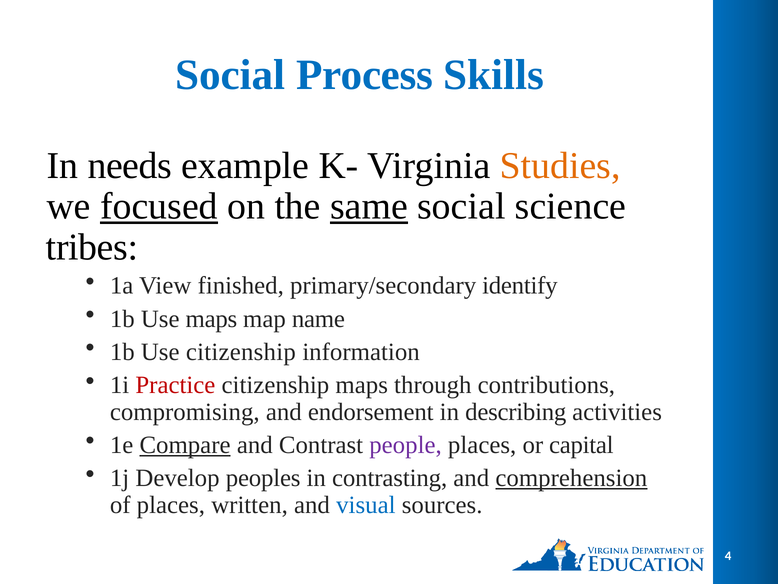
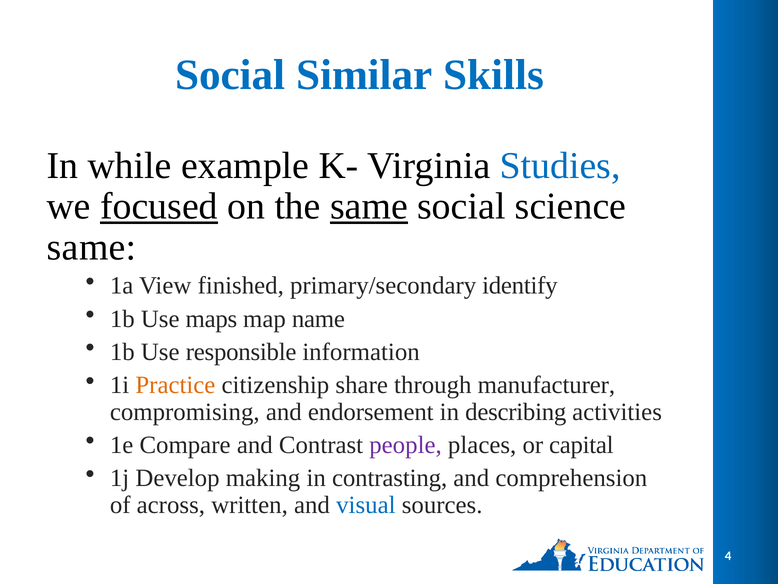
Process: Process -> Similar (364, 75)
needs: needs -> while (130, 165)
Studies colour: orange -> blue (560, 165)
tribes: tribes -> same (92, 247)
Use citizenship: citizenship -> responsible (241, 352)
Practice colour: red -> orange (175, 385)
citizenship maps: maps -> share (362, 385)
contributions: contributions -> manufacturer (546, 385)
Compare underline: present -> none (185, 445)
peoples: peoples -> making (263, 478)
comprehension underline: present -> none (571, 478)
of places: places -> across (171, 504)
